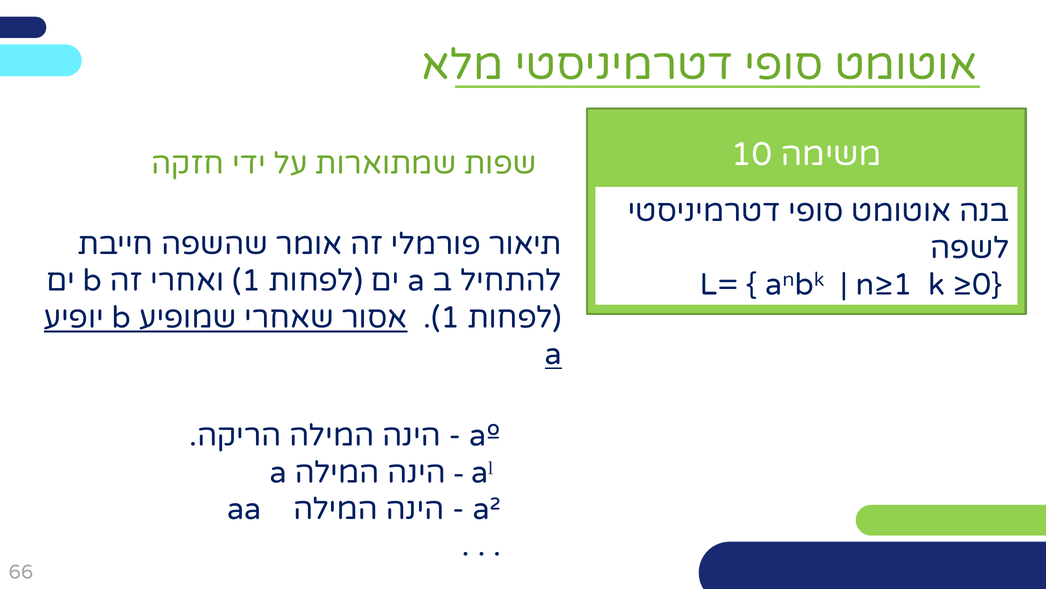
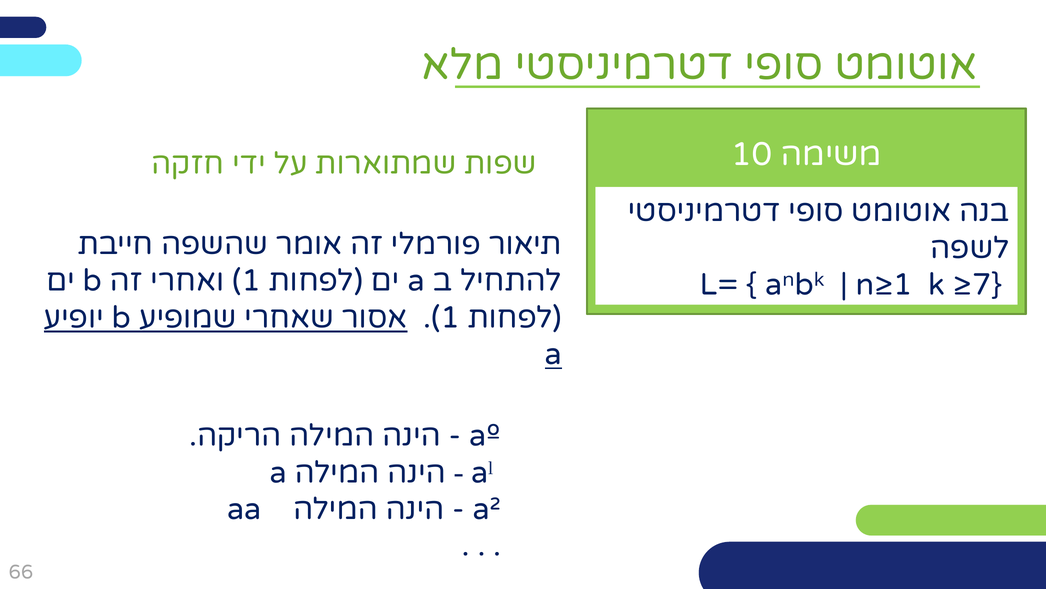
≥0: ≥0 -> ≥7 (977, 284)
